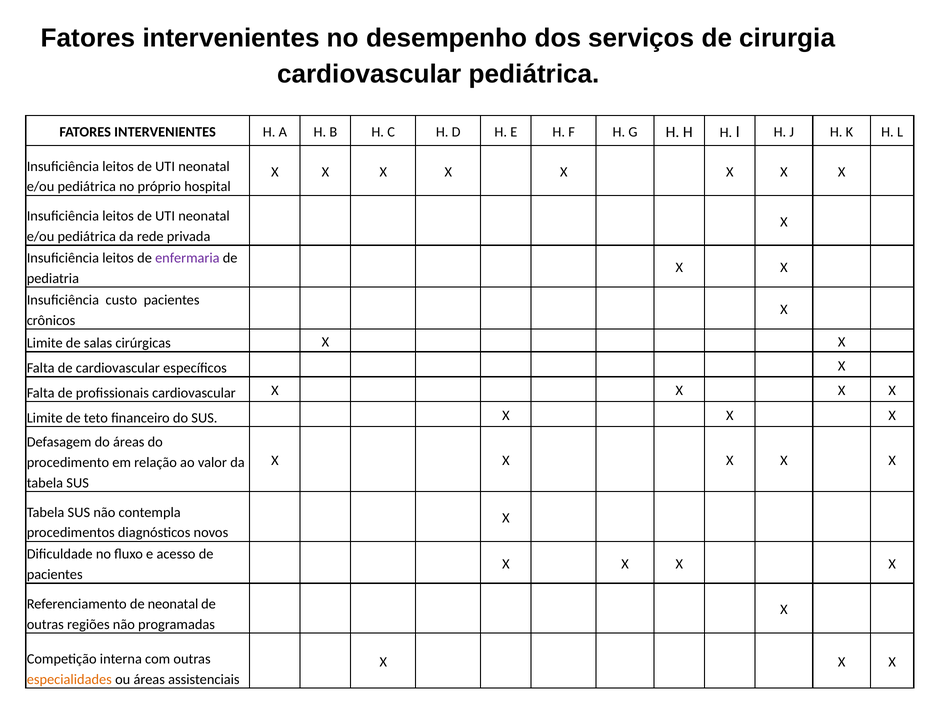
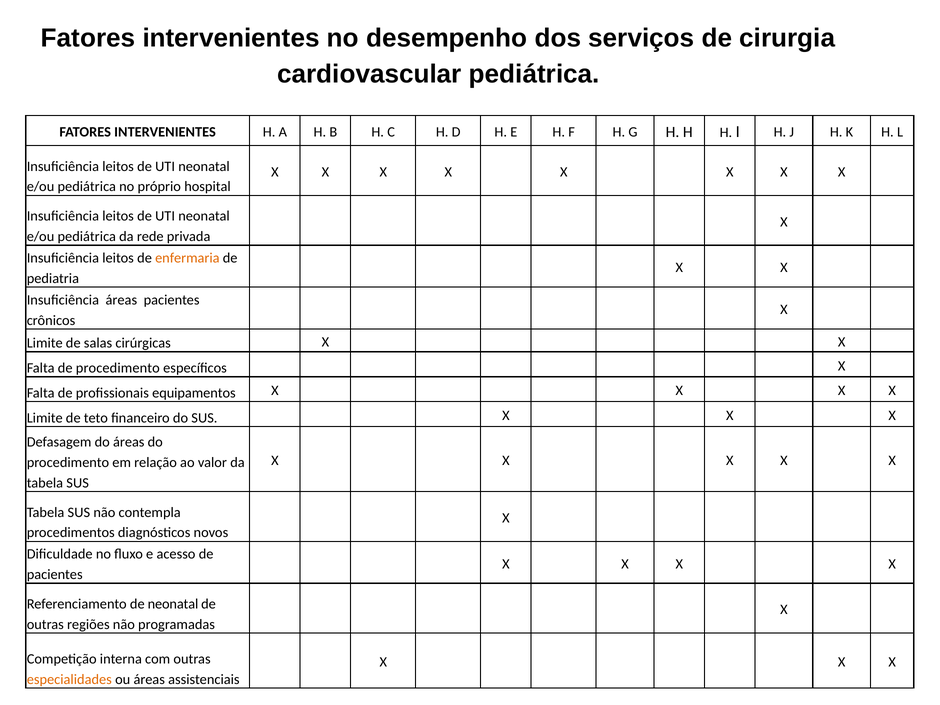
enfermaria colour: purple -> orange (187, 258)
Insuficiência custo: custo -> áreas (121, 300)
de cardiovascular: cardiovascular -> procedimento (118, 368)
profissionais cardiovascular: cardiovascular -> equipamentos (194, 393)
